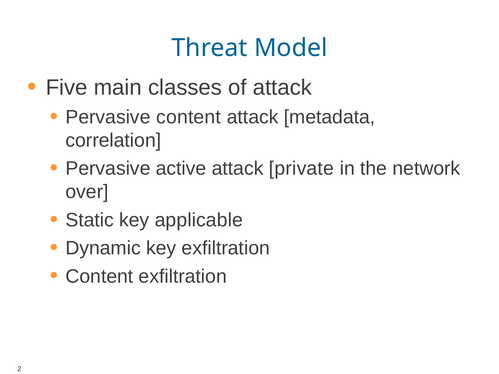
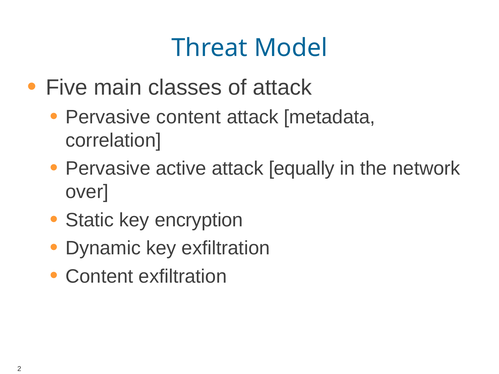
private: private -> equally (302, 169)
applicable: applicable -> encryption (199, 220)
